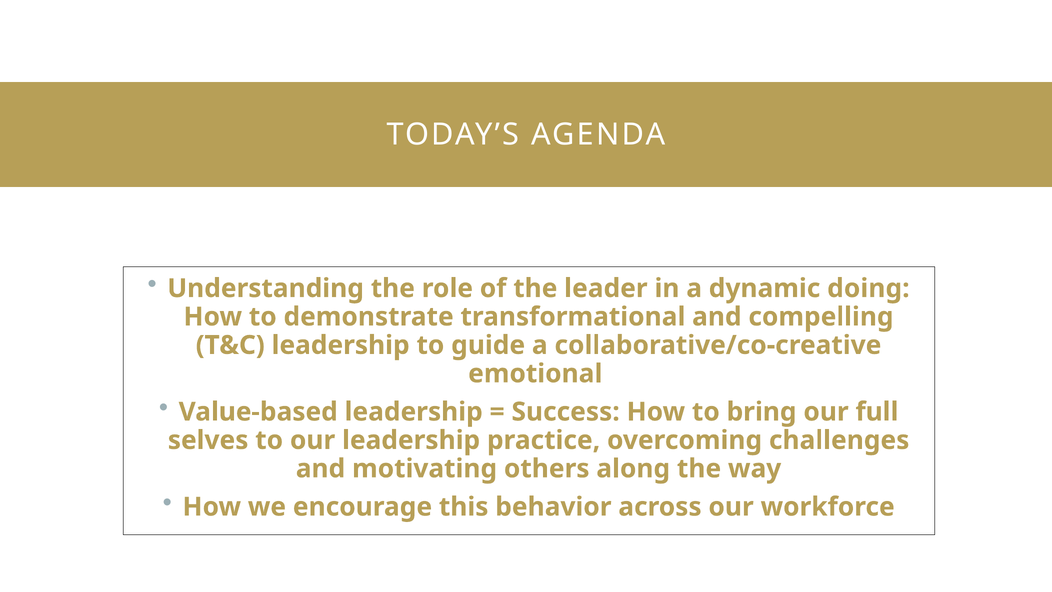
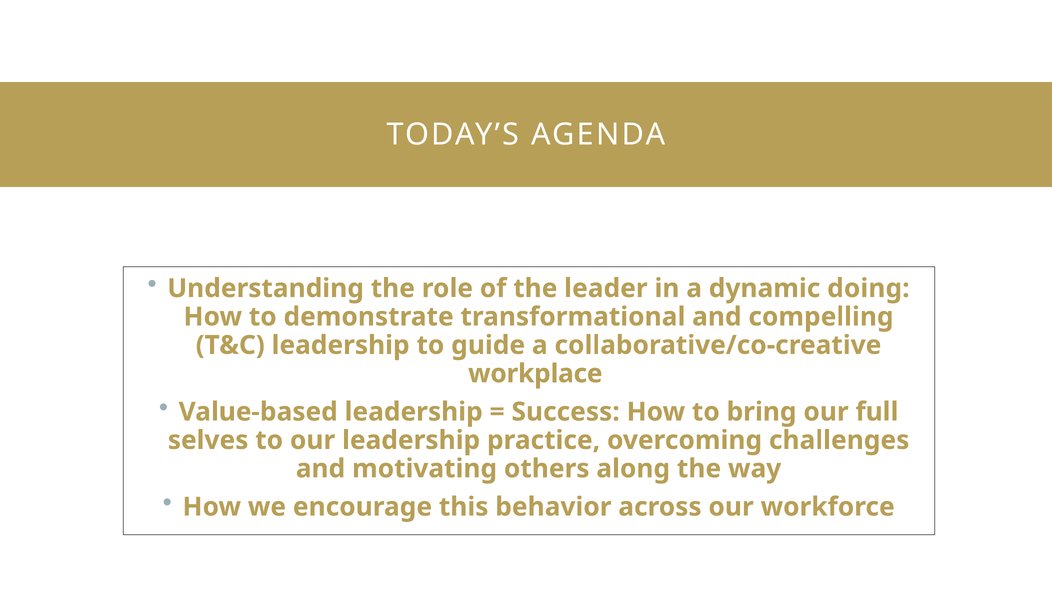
emotional: emotional -> workplace (535, 373)
